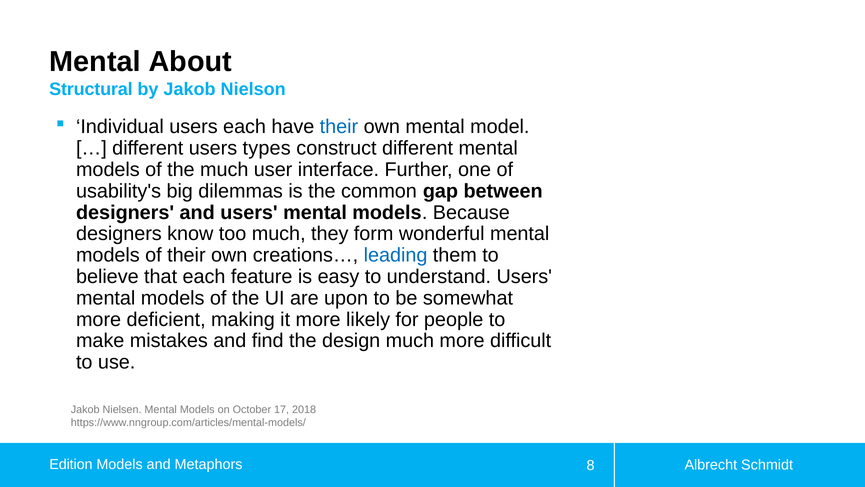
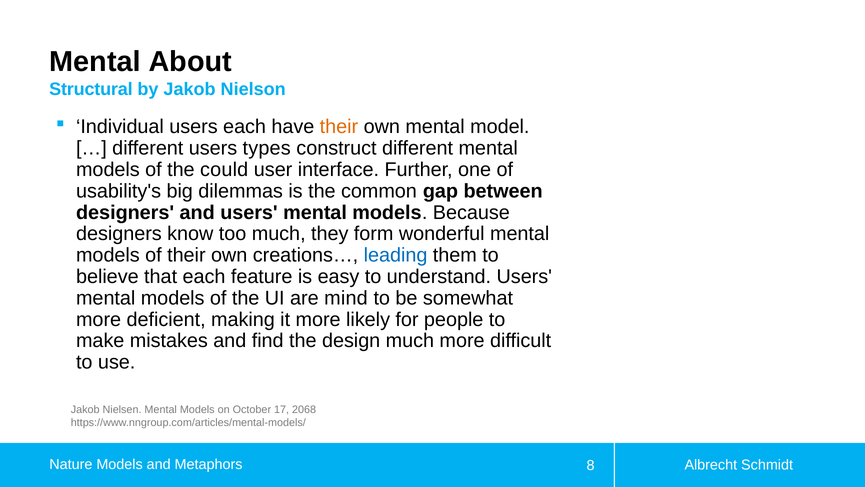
their colour: blue -> orange (339, 127)
the much: much -> could (224, 170)
upon: upon -> mind (346, 298)
2018: 2018 -> 2068 (304, 409)
Edition: Edition -> Nature (71, 464)
